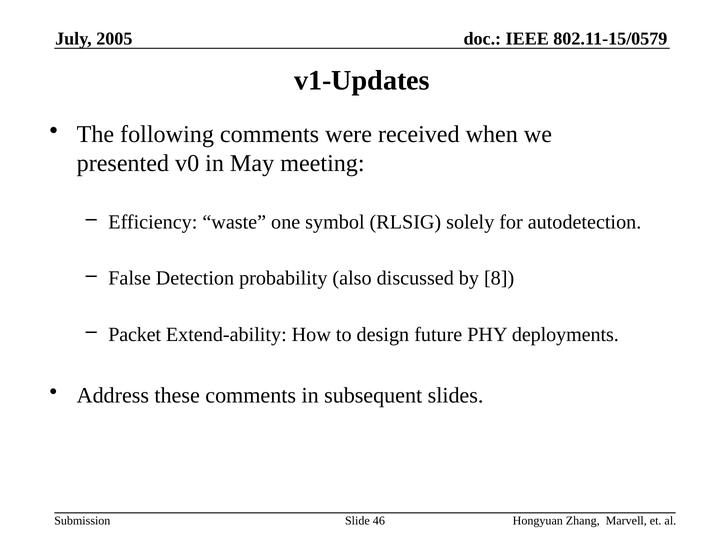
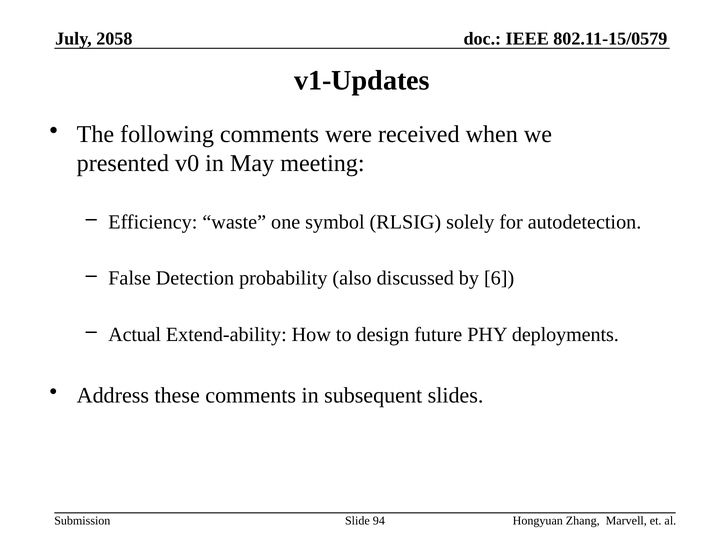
2005: 2005 -> 2058 (114, 39)
8: 8 -> 6 (499, 278)
Packet: Packet -> Actual (135, 335)
46: 46 -> 94 (379, 521)
